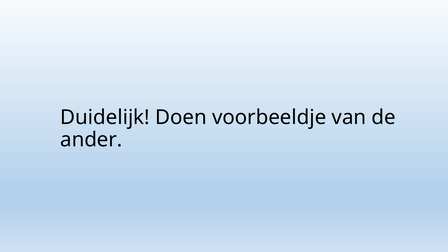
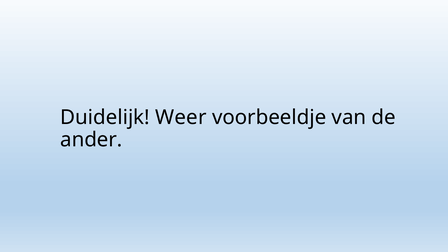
Doen: Doen -> Weer (181, 117)
